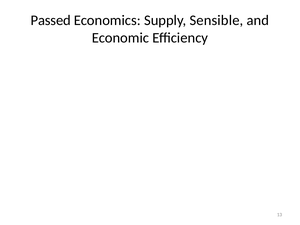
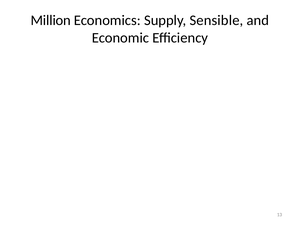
Passed: Passed -> Million (51, 20)
